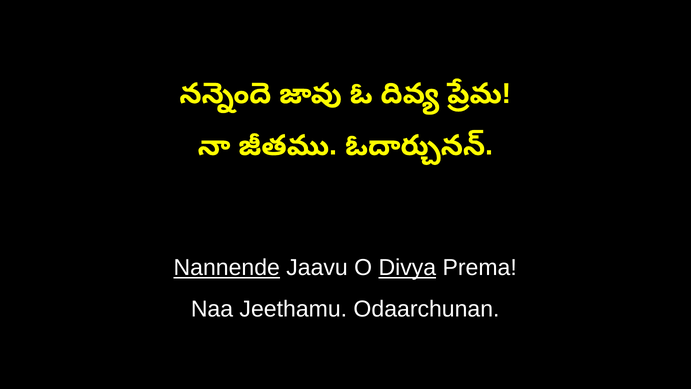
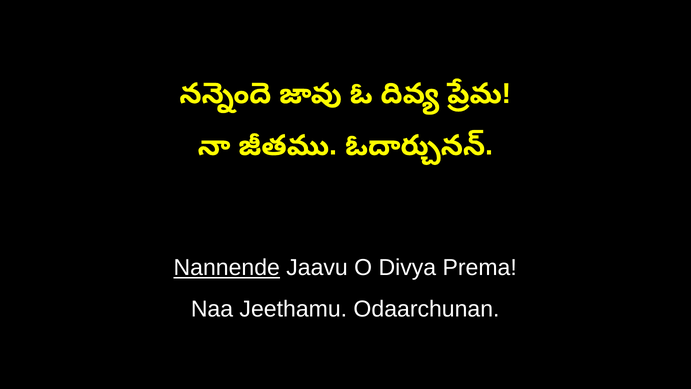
Divya underline: present -> none (407, 268)
